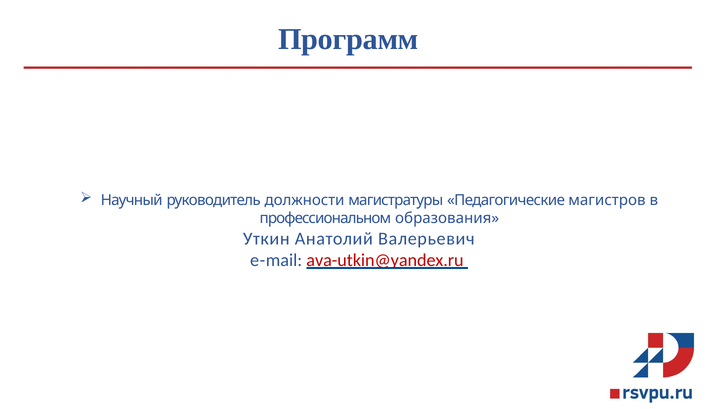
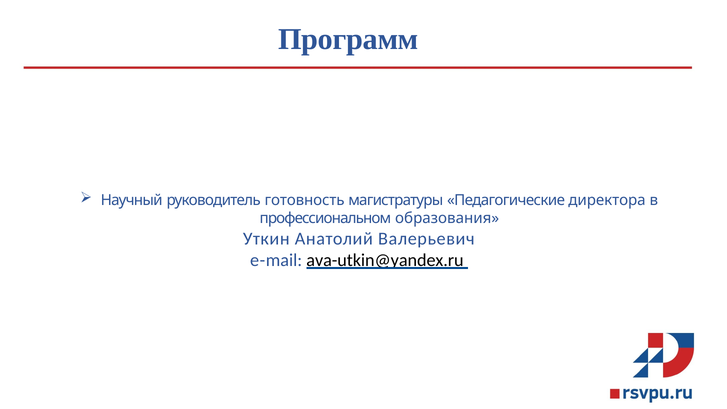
должности: должности -> готовность (305, 200)
магистров: магистров -> директора (607, 200)
ava-utkin@yandex.ru colour: red -> black (385, 260)
